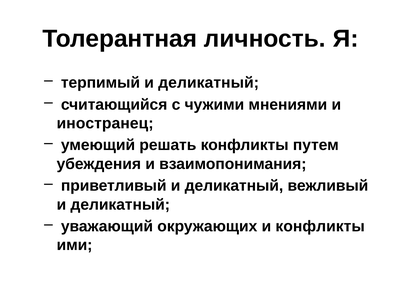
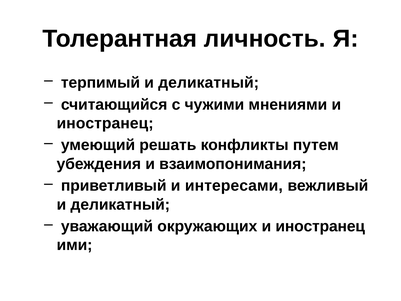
приветливый и деликатный: деликатный -> интересами (234, 186)
окружающих и конфликты: конфликты -> иностранец (320, 226)
